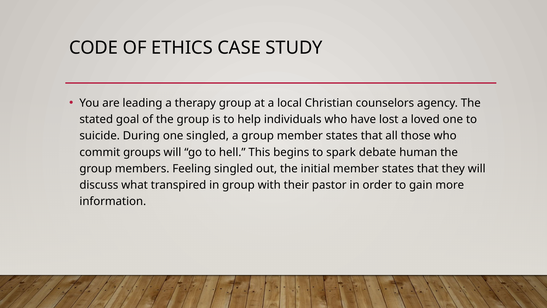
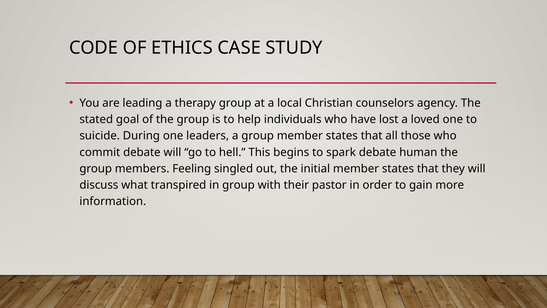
one singled: singled -> leaders (208, 136)
commit groups: groups -> debate (142, 152)
